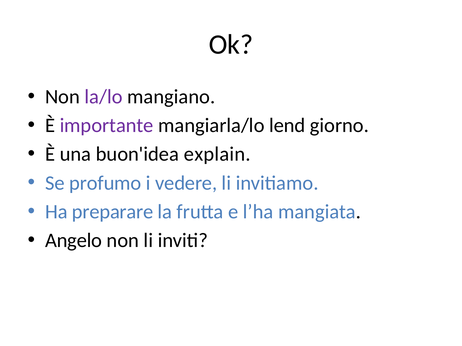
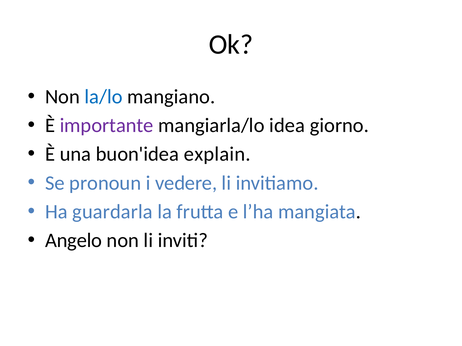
la/lo colour: purple -> blue (104, 97)
lend: lend -> idea (287, 126)
profumo: profumo -> pronoun (105, 183)
preparare: preparare -> guardarla (113, 212)
